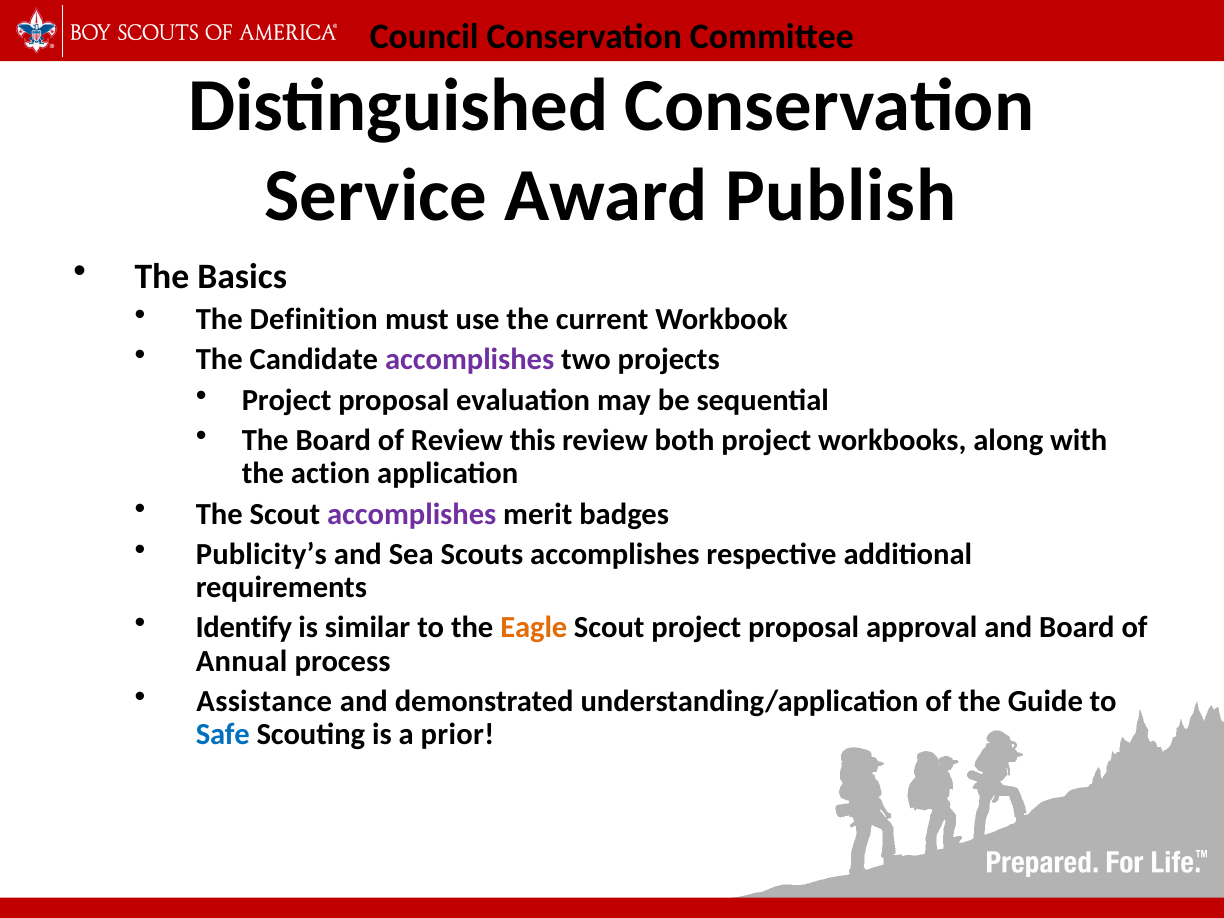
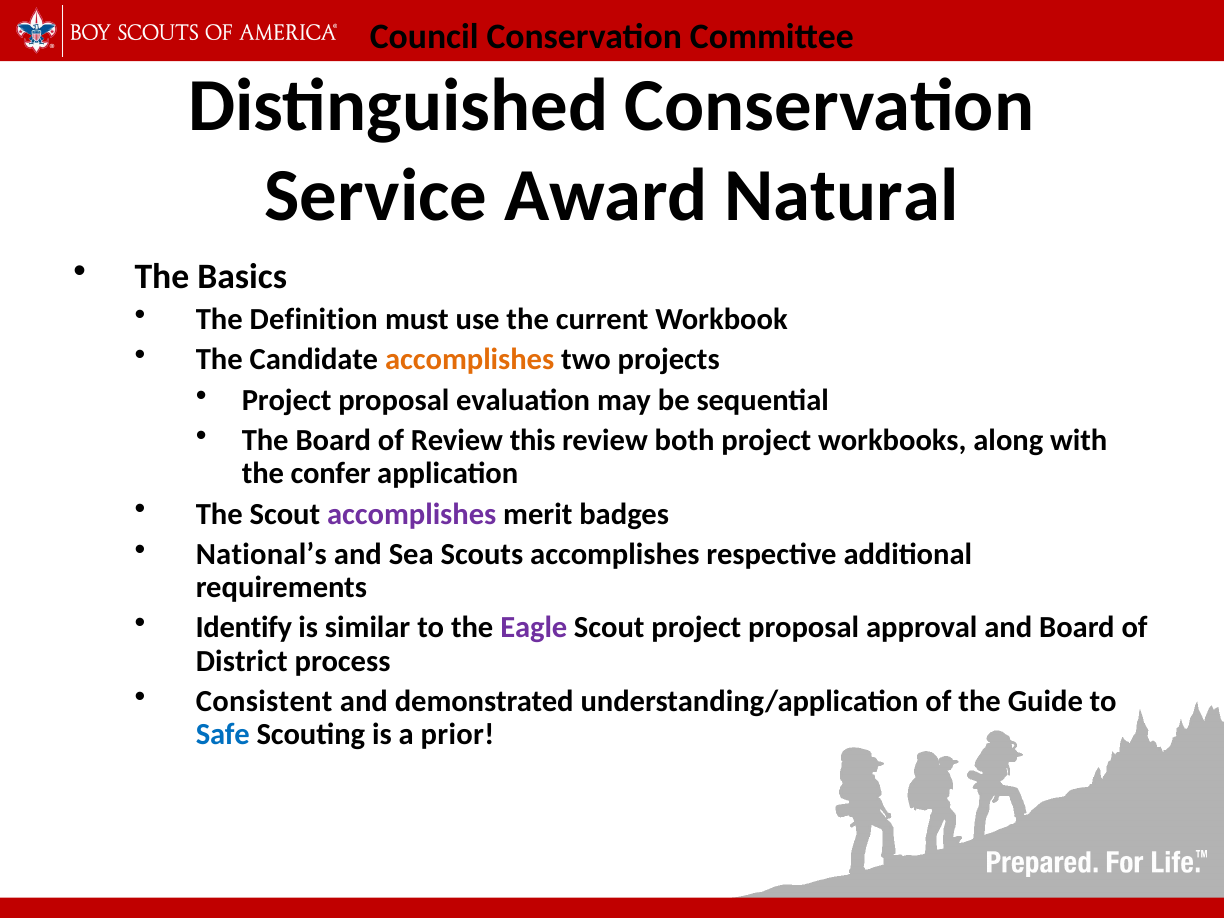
Publish: Publish -> Natural (841, 195)
accomplishes colour: purple -> orange (470, 360)
action: action -> confer (331, 474)
Publicity’s: Publicity’s -> National’s (261, 554)
Eagle colour: orange -> purple (534, 628)
Annual: Annual -> District (242, 661)
Assistance: Assistance -> Consistent (264, 701)
